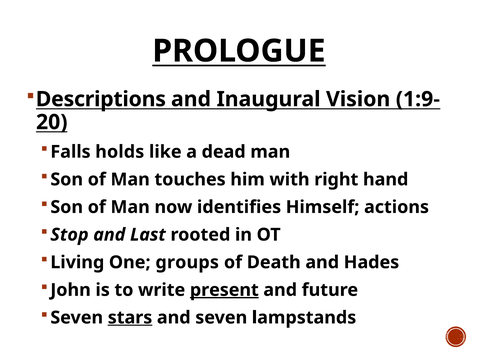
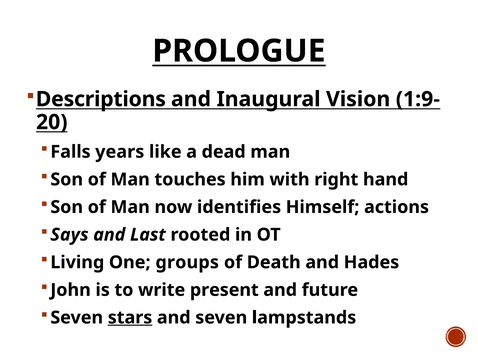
holds: holds -> years (120, 152)
Stop: Stop -> Says (69, 235)
present underline: present -> none (224, 290)
